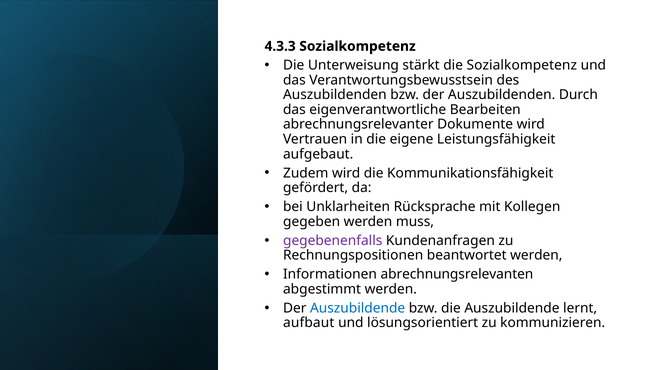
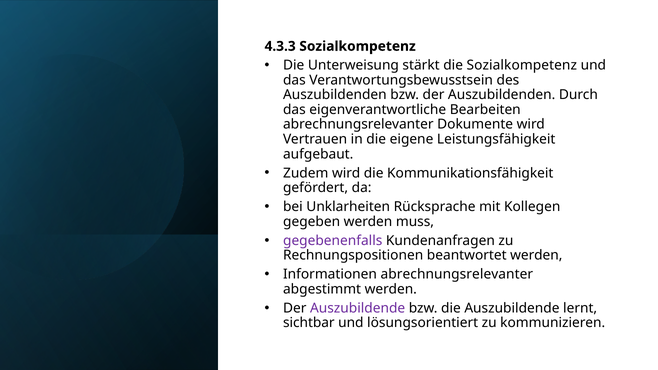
Informationen abrechnungsrelevanten: abrechnungsrelevanten -> abrechnungsrelevanter (457, 274)
Auszubildende colour: blue -> purple (358, 308)
aufbaut: aufbaut -> sichtbar (309, 323)
